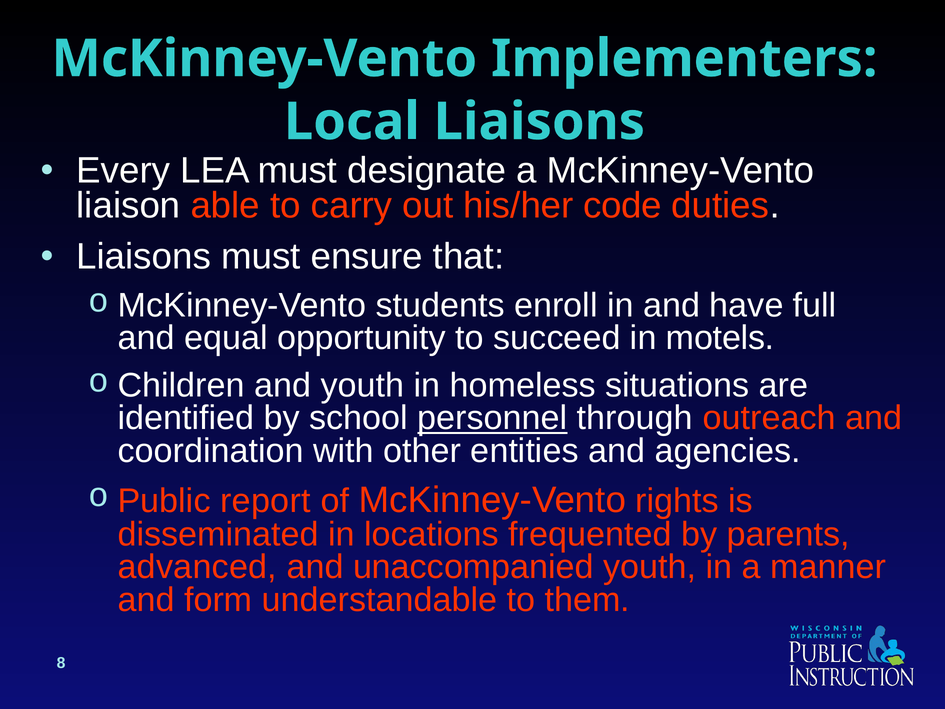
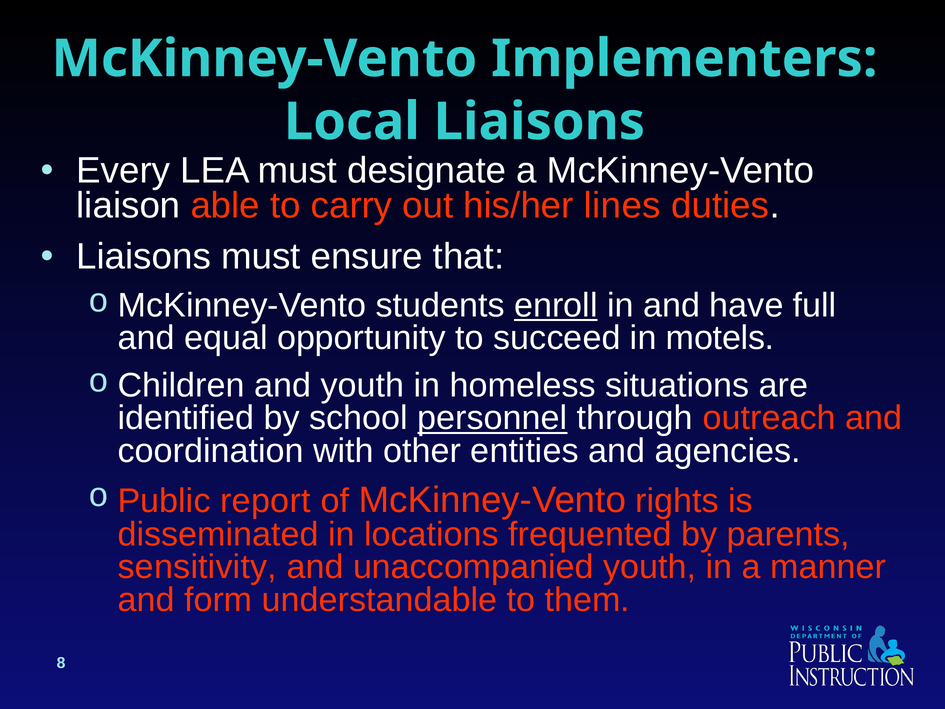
code: code -> lines (622, 206)
enroll underline: none -> present (556, 305)
advanced: advanced -> sensitivity (197, 567)
